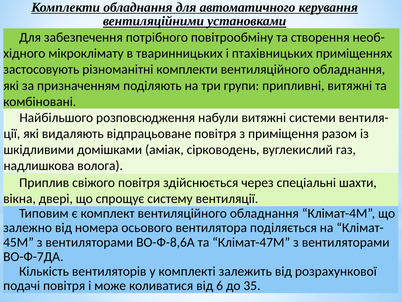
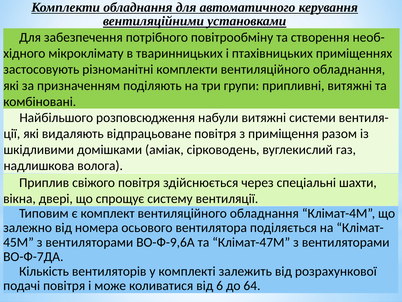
ВО-Ф-8,6А: ВО-Ф-8,6А -> ВО-Ф-9,6А (165, 242)
35: 35 -> 64 (252, 285)
